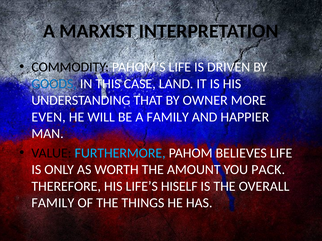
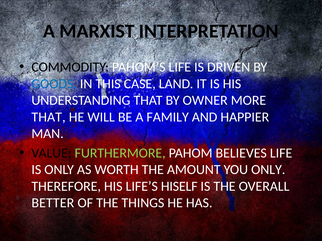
EVEN: EVEN -> THAT (49, 117)
FURTHERMORE colour: light blue -> light green (120, 153)
YOU PACK: PACK -> ONLY (268, 170)
FAMILY: FAMILY -> BETTER (53, 203)
